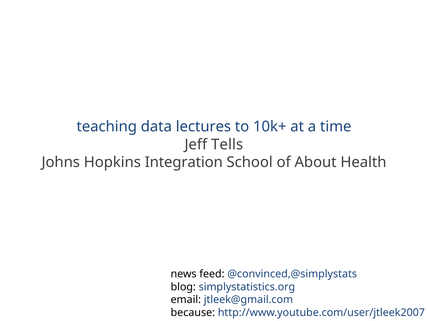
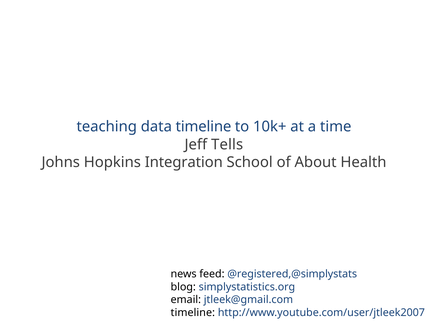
data lectures: lectures -> timeline (203, 127)
@convinced,@simplystats: @convinced,@simplystats -> @registered,@simplystats (292, 274)
because: because -> timeline (193, 313)
